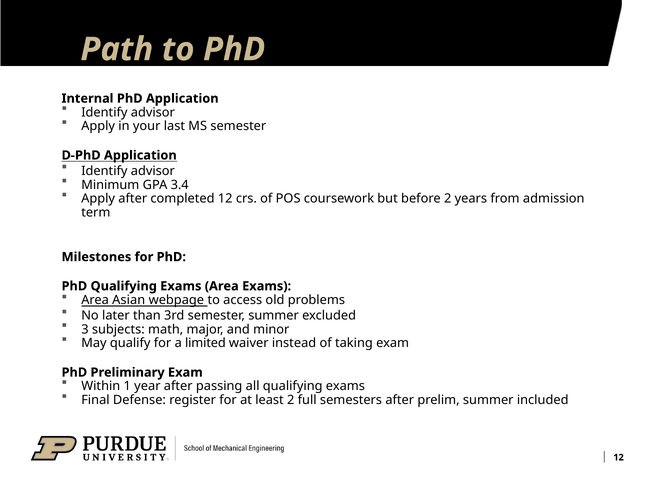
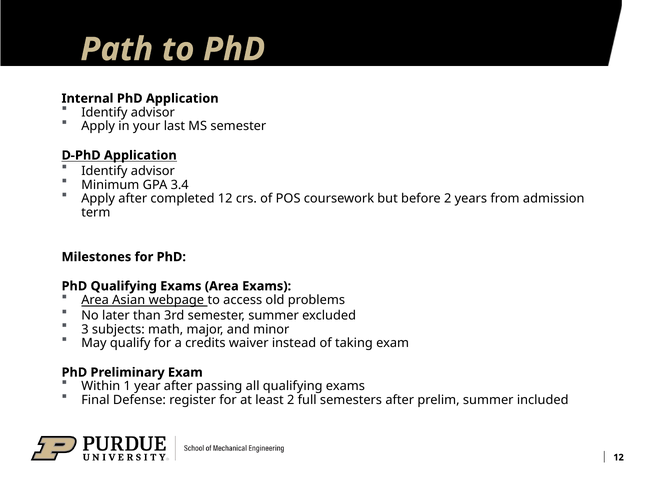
limited: limited -> credits (205, 344)
